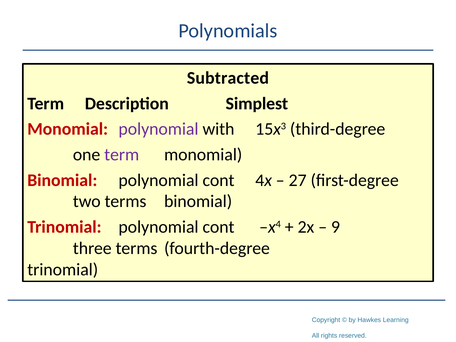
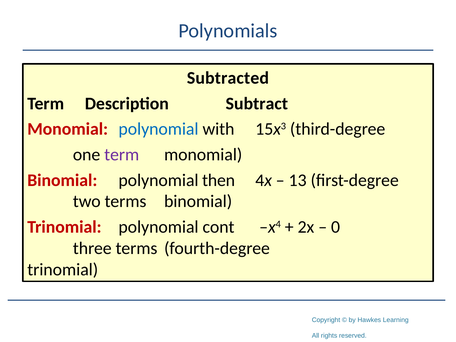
Simplest: Simplest -> Subtract (257, 104)
polynomial colour: purple -> blue (159, 129)
Binomial polynomial cont: cont -> then (219, 180)
27: 27 -> 13 (298, 180)
9: 9 -> 0 (336, 227)
